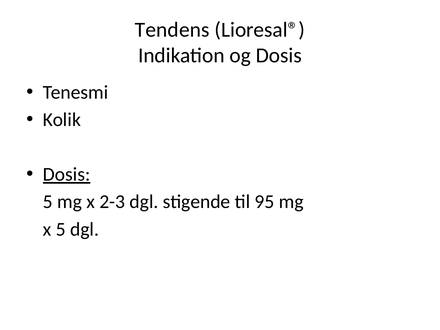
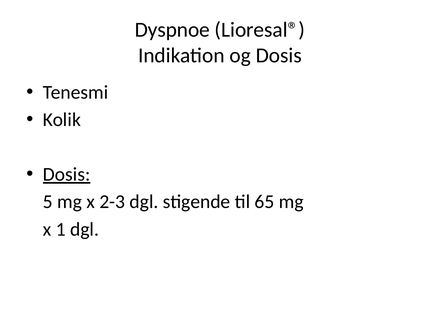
Tendens: Tendens -> Dyspnoe (172, 30)
95: 95 -> 65 (264, 202)
x 5: 5 -> 1 (61, 229)
